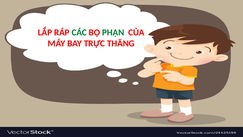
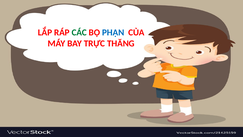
PHẬN colour: green -> blue (113, 32)
